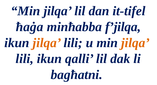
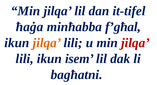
f’jilqa: f’jilqa -> f’għal (123, 27)
jilqa colour: orange -> red (135, 43)
qalli: qalli -> isem (79, 58)
